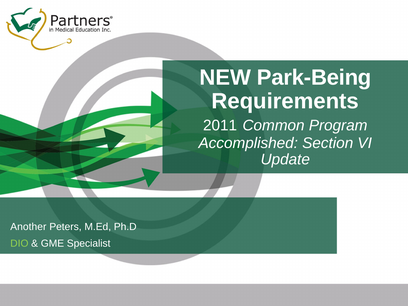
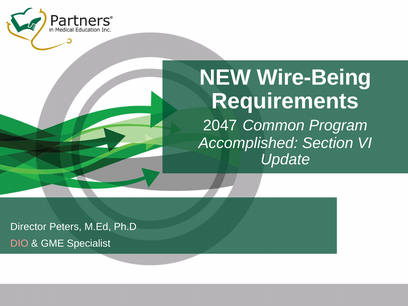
Park-Being: Park-Being -> Wire-Being (314, 77)
2011: 2011 -> 2047 (220, 125)
Another: Another -> Director (28, 227)
DIO colour: light green -> pink (19, 243)
